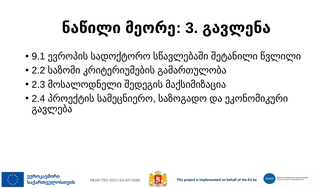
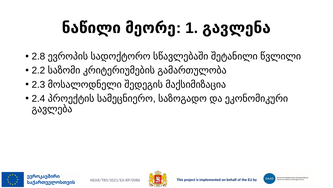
3: 3 -> 1 (192, 28)
9.1: 9.1 -> 2.8 (38, 56)
